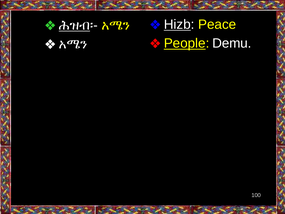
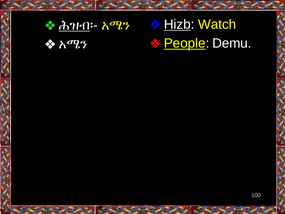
Peace: Peace -> Watch (217, 24)
